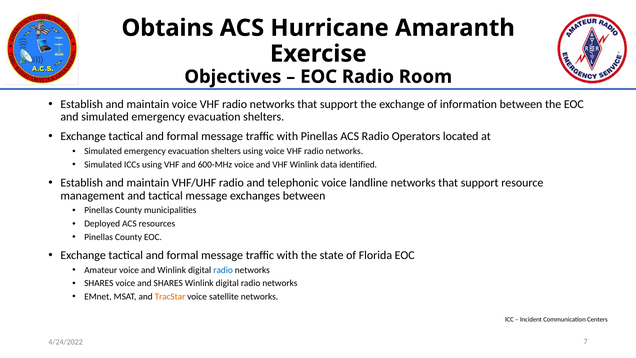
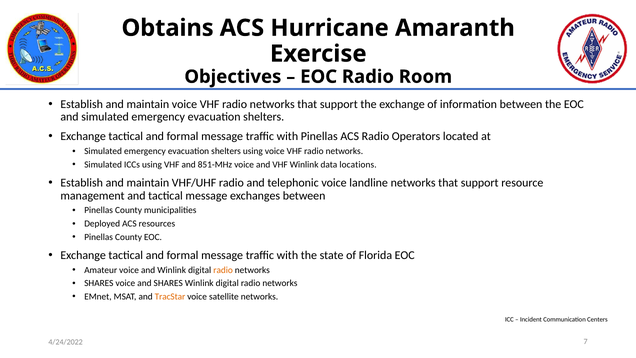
600-MHz: 600-MHz -> 851-MHz (215, 165)
identified: identified -> locations (358, 165)
radio colour: blue -> orange (223, 270)
